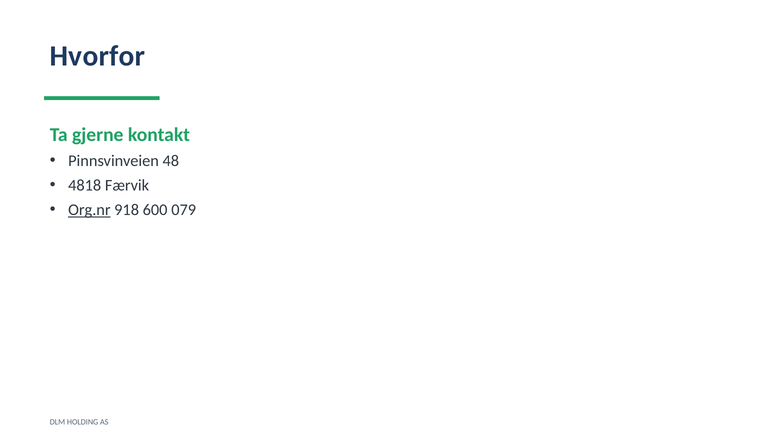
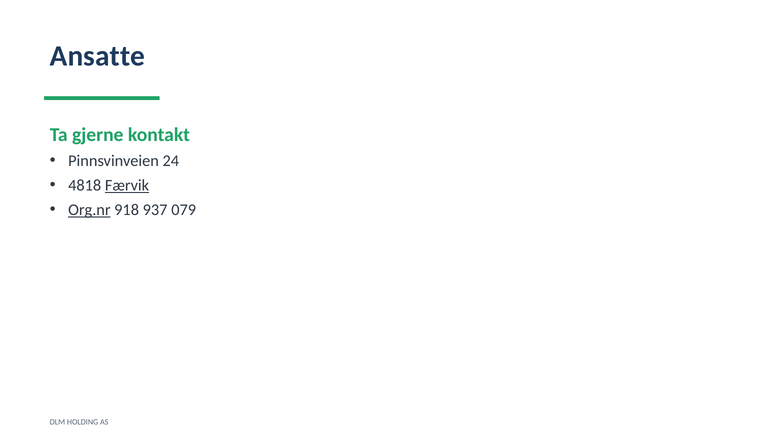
Hvorfor: Hvorfor -> Ansatte (97, 56)
48: 48 -> 24 (171, 161)
Færvik underline: none -> present (127, 185)
600: 600 -> 937 (155, 210)
